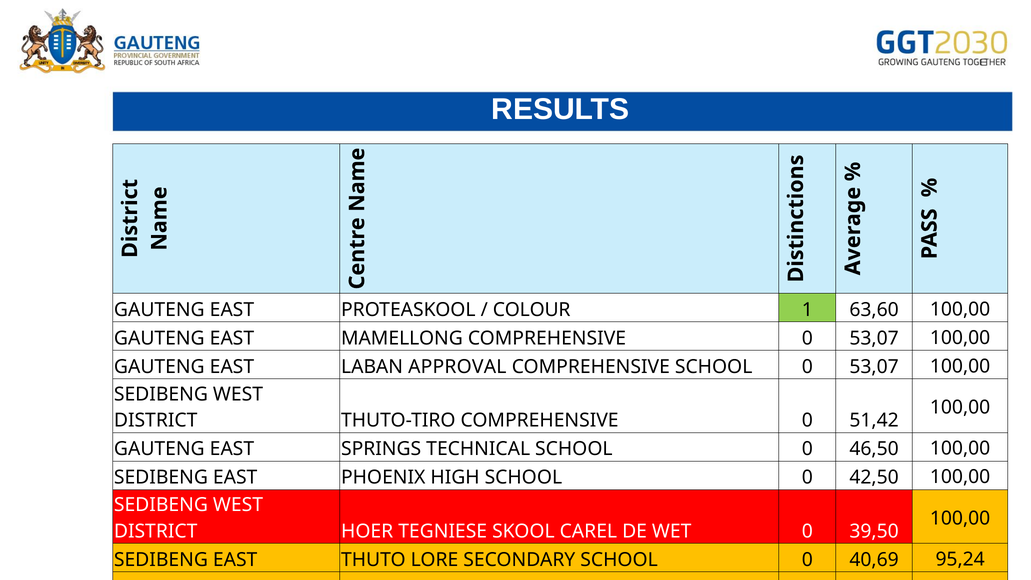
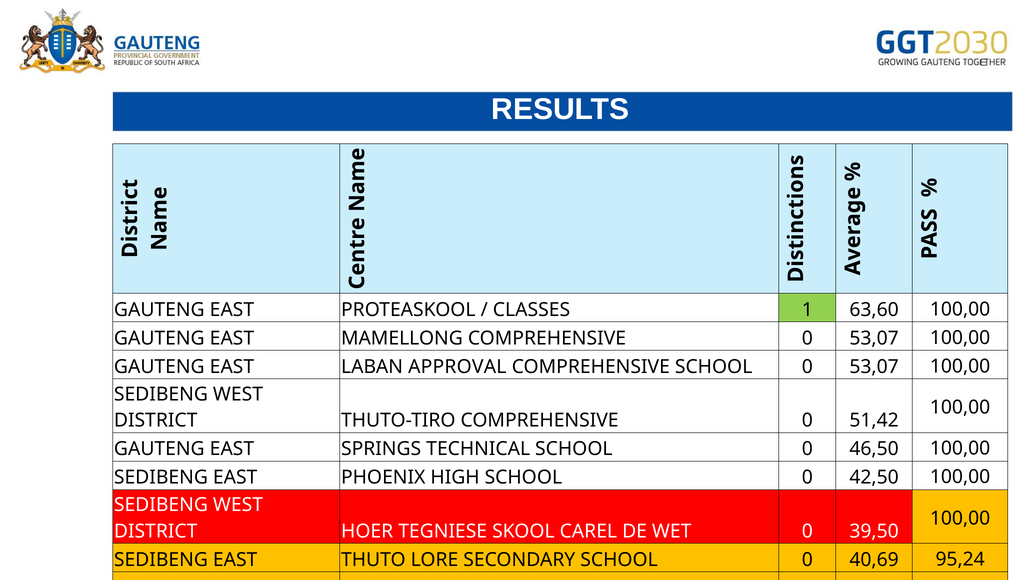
COLOUR: COLOUR -> CLASSES (532, 310)
